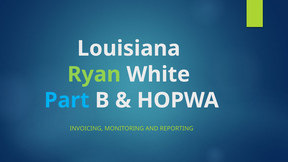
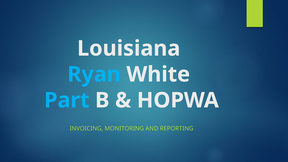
Ryan colour: light green -> light blue (94, 74)
